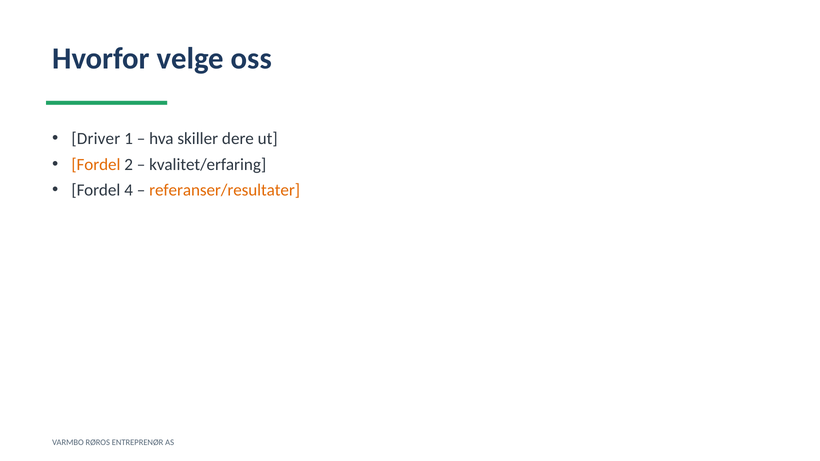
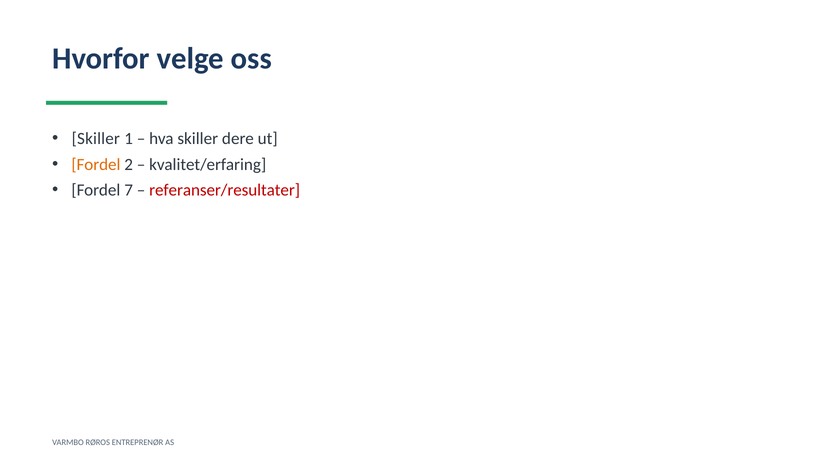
Driver: Driver -> Skiller (96, 139)
4: 4 -> 7 (129, 190)
referanser/resultater colour: orange -> red (225, 190)
